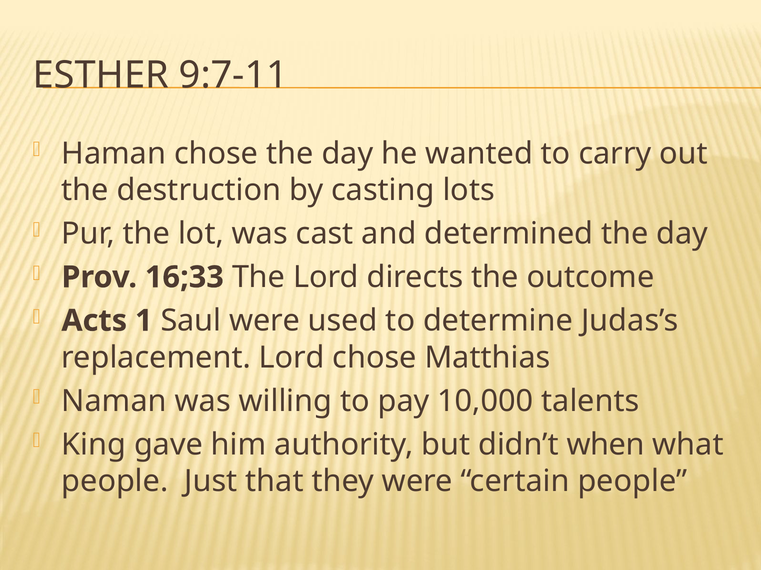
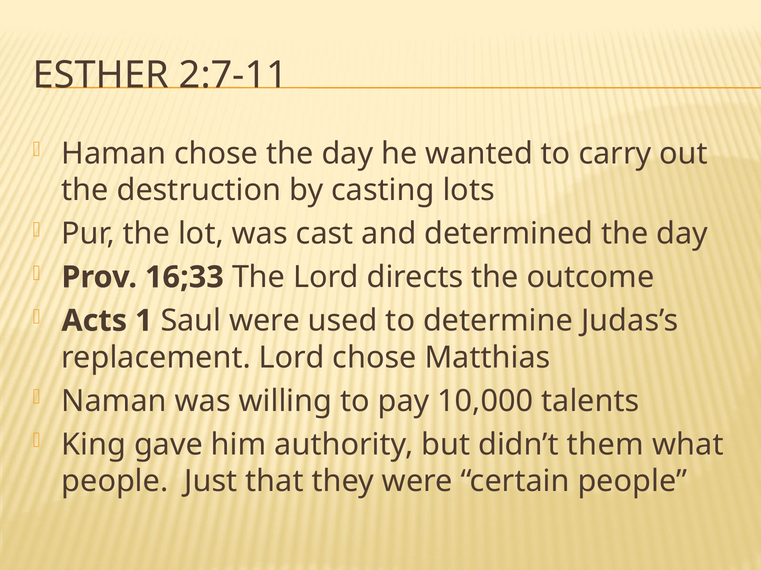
9:7-11: 9:7-11 -> 2:7-11 (233, 76)
when: when -> them (605, 445)
